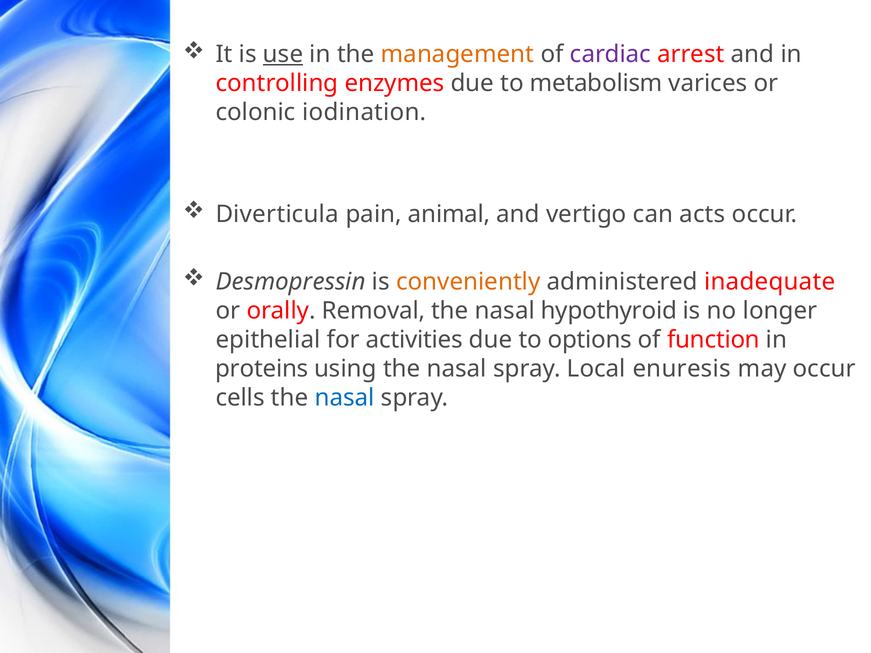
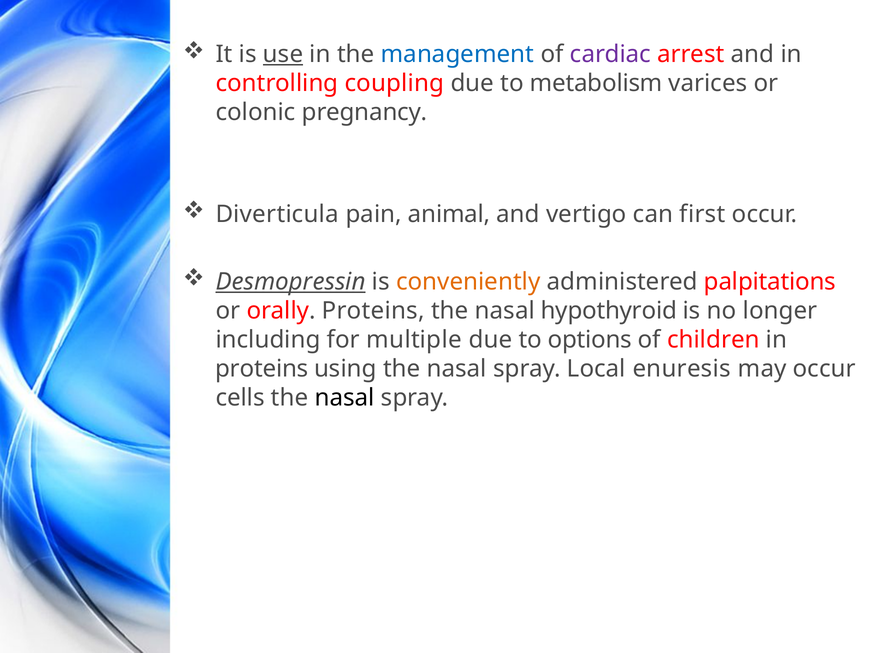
management colour: orange -> blue (457, 54)
enzymes: enzymes -> coupling (394, 83)
iodination: iodination -> pregnancy (365, 113)
acts: acts -> first (702, 214)
Desmopressin underline: none -> present (291, 282)
inadequate: inadequate -> palpitations (770, 282)
orally Removal: Removal -> Proteins (373, 311)
epithelial: epithelial -> including (268, 340)
activities: activities -> multiple (414, 340)
function: function -> children (713, 340)
nasal colour: blue -> black (345, 398)
